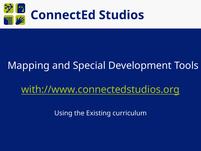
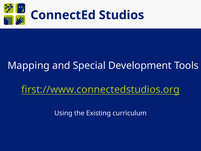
with://www.connectedstudios.org: with://www.connectedstudios.org -> first://www.connectedstudios.org (100, 90)
